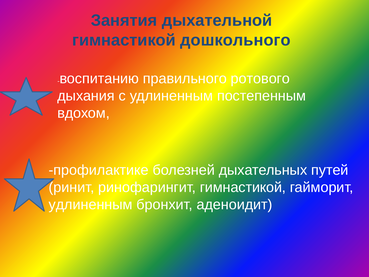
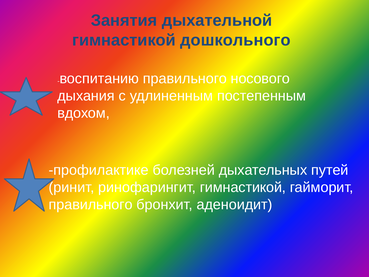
ротового: ротового -> носового (260, 79)
удлиненным: удлиненным -> правильного (91, 205)
